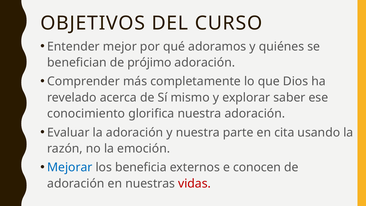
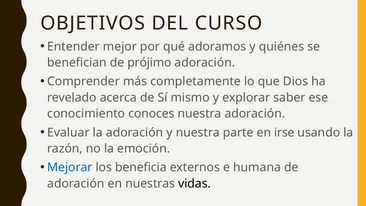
glorifica: glorifica -> conoces (151, 114)
cita: cita -> irse (284, 132)
conocen: conocen -> humana (257, 167)
vidas colour: red -> black (195, 183)
